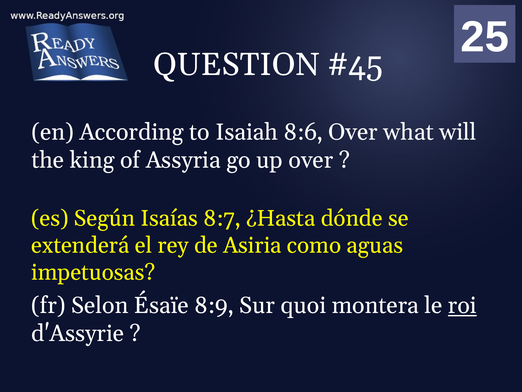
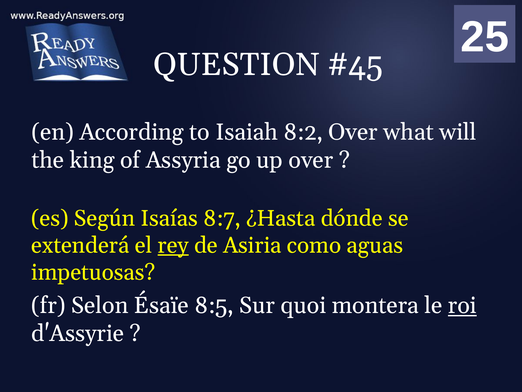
8:6: 8:6 -> 8:2 (303, 132)
rey underline: none -> present (173, 245)
8:9: 8:9 -> 8:5 (214, 305)
